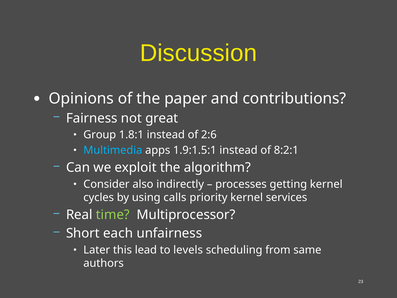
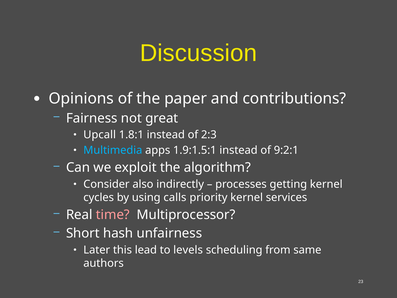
Group: Group -> Upcall (100, 135)
2:6: 2:6 -> 2:3 (209, 135)
8:2:1: 8:2:1 -> 9:2:1 (286, 150)
time colour: light green -> pink (113, 215)
each: each -> hash (118, 233)
